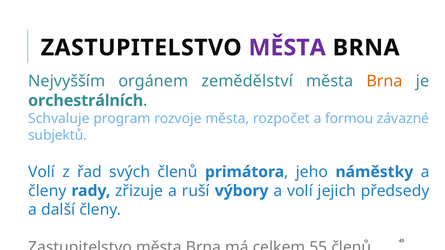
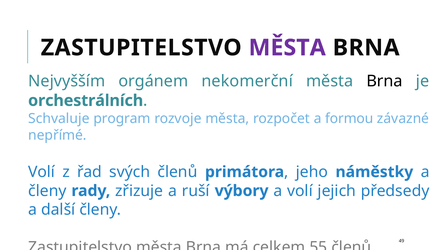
zemědělství: zemědělství -> nekomerční (247, 81)
Brna colour: orange -> black (385, 81)
subjektů: subjektů -> nepřímé (57, 135)
